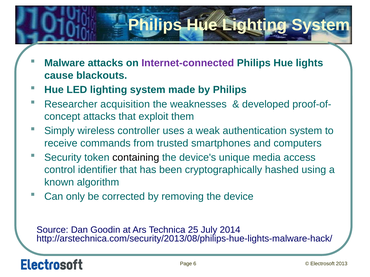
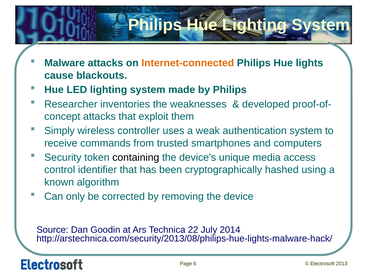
Internet-connected colour: purple -> orange (188, 63)
acquisition: acquisition -> inventories (125, 104)
25: 25 -> 22 (193, 230)
